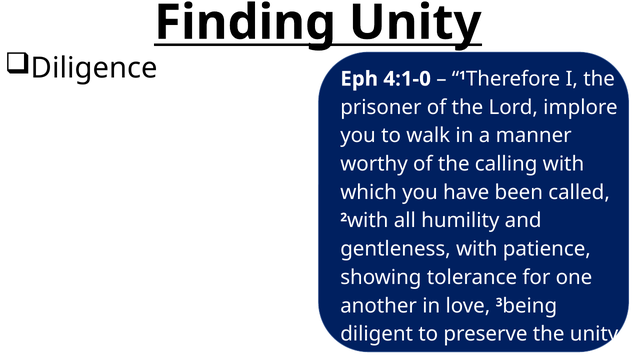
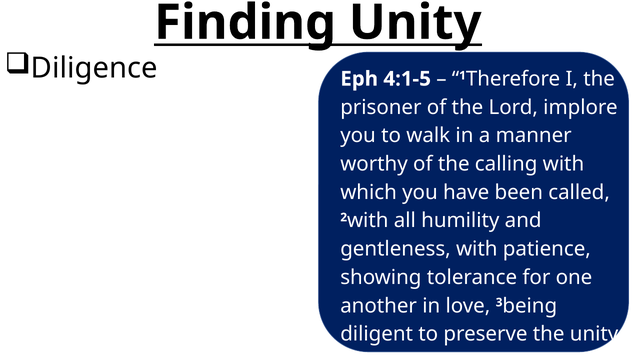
4:1-0: 4:1-0 -> 4:1-5 (407, 79)
